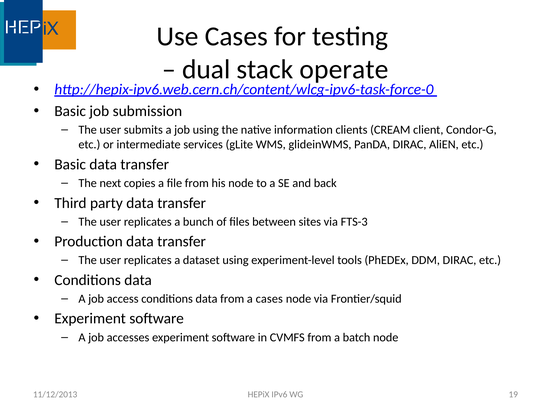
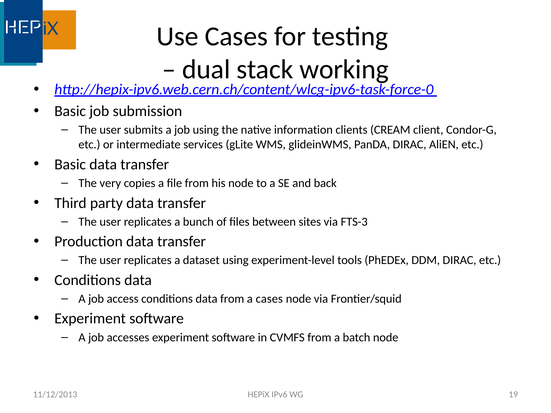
operate: operate -> working (344, 69)
next: next -> very (110, 183)
